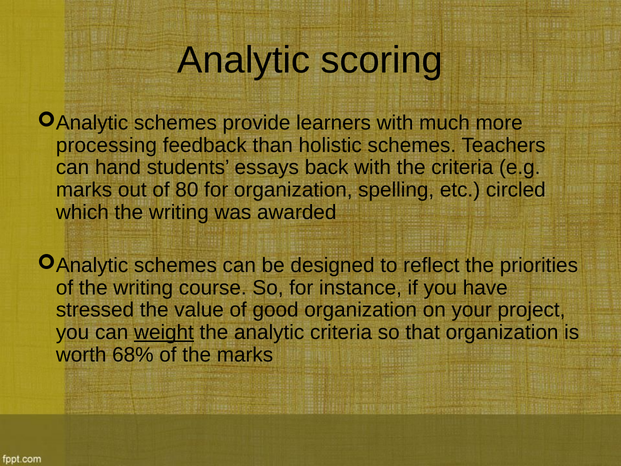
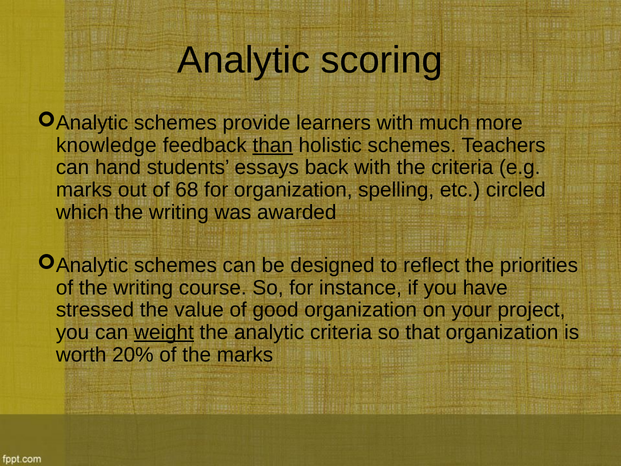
processing: processing -> knowledge (106, 145)
than underline: none -> present (273, 145)
80: 80 -> 68 (187, 190)
68%: 68% -> 20% (133, 355)
